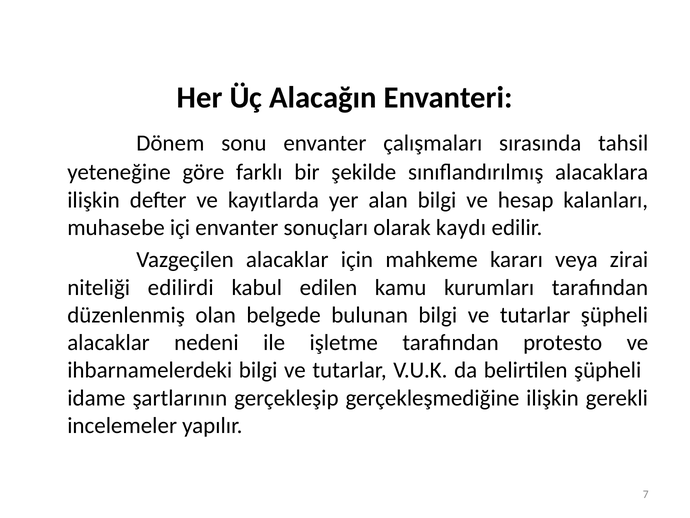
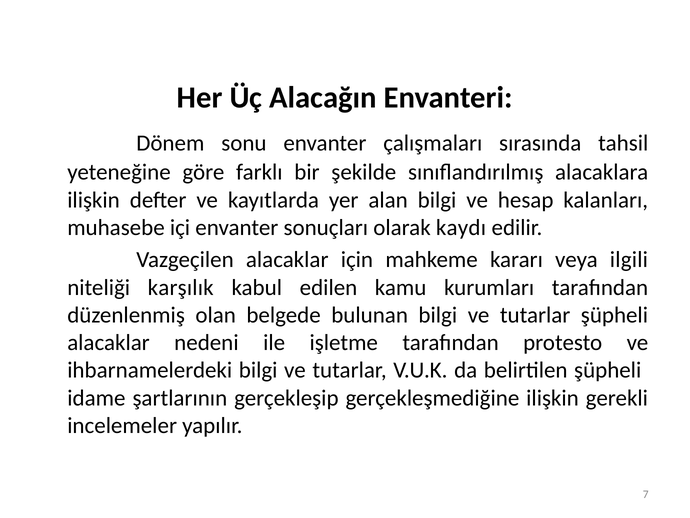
zirai: zirai -> ilgili (629, 260)
edilirdi: edilirdi -> karşılık (181, 287)
